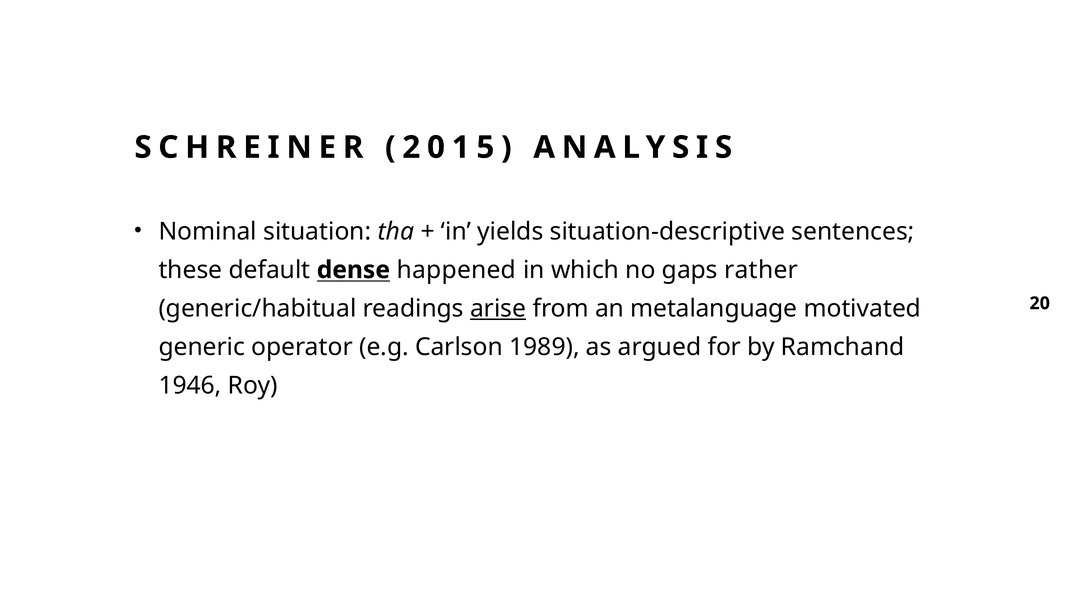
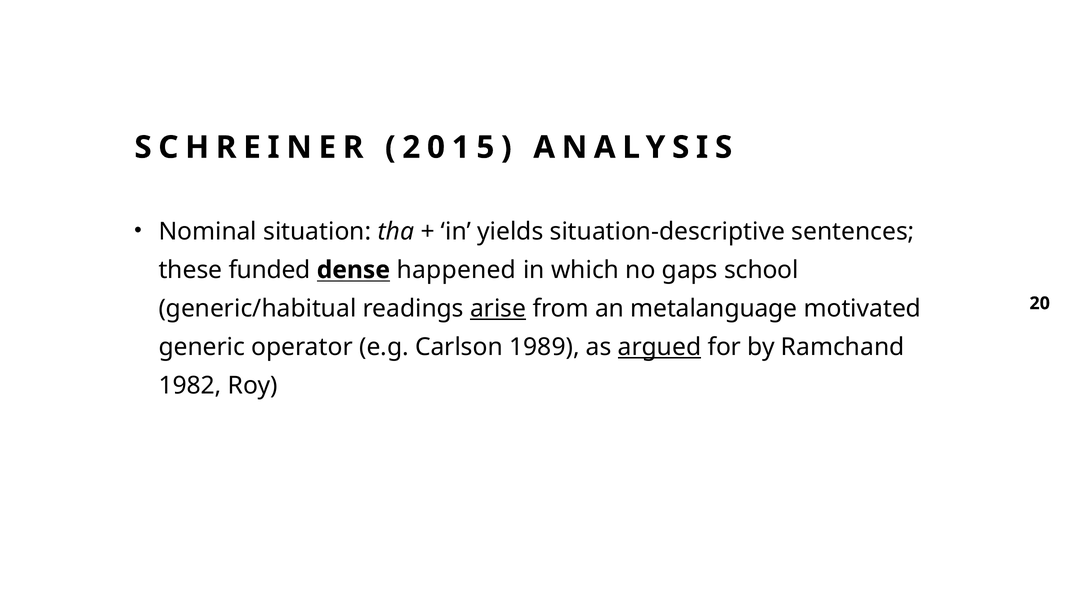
default: default -> funded (270, 270)
rather: rather -> school (761, 270)
argued underline: none -> present (660, 347)
1946: 1946 -> 1982 (190, 385)
